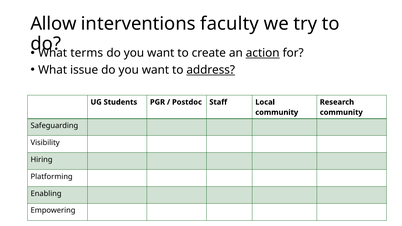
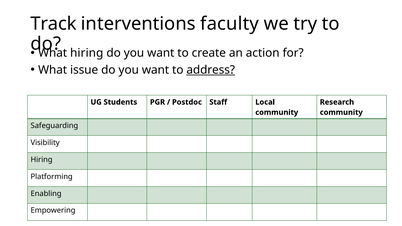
Allow: Allow -> Track (53, 24)
terms: terms -> hiring (87, 53)
action underline: present -> none (263, 53)
